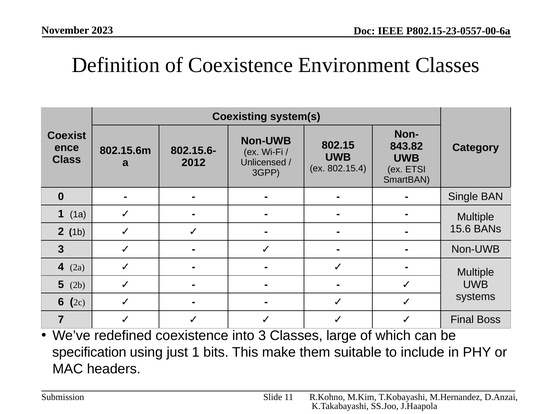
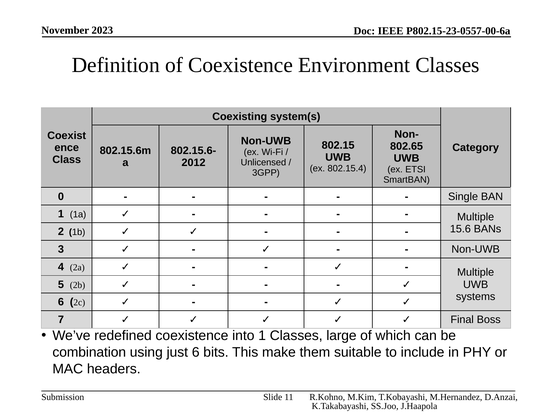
843.82: 843.82 -> 802.65 (407, 146)
into 3: 3 -> 1 (262, 336)
specification: specification -> combination (89, 352)
just 1: 1 -> 6 (196, 352)
